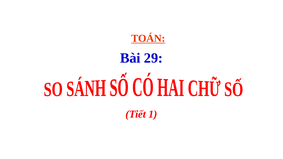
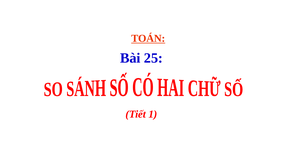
29: 29 -> 25 (153, 58)
